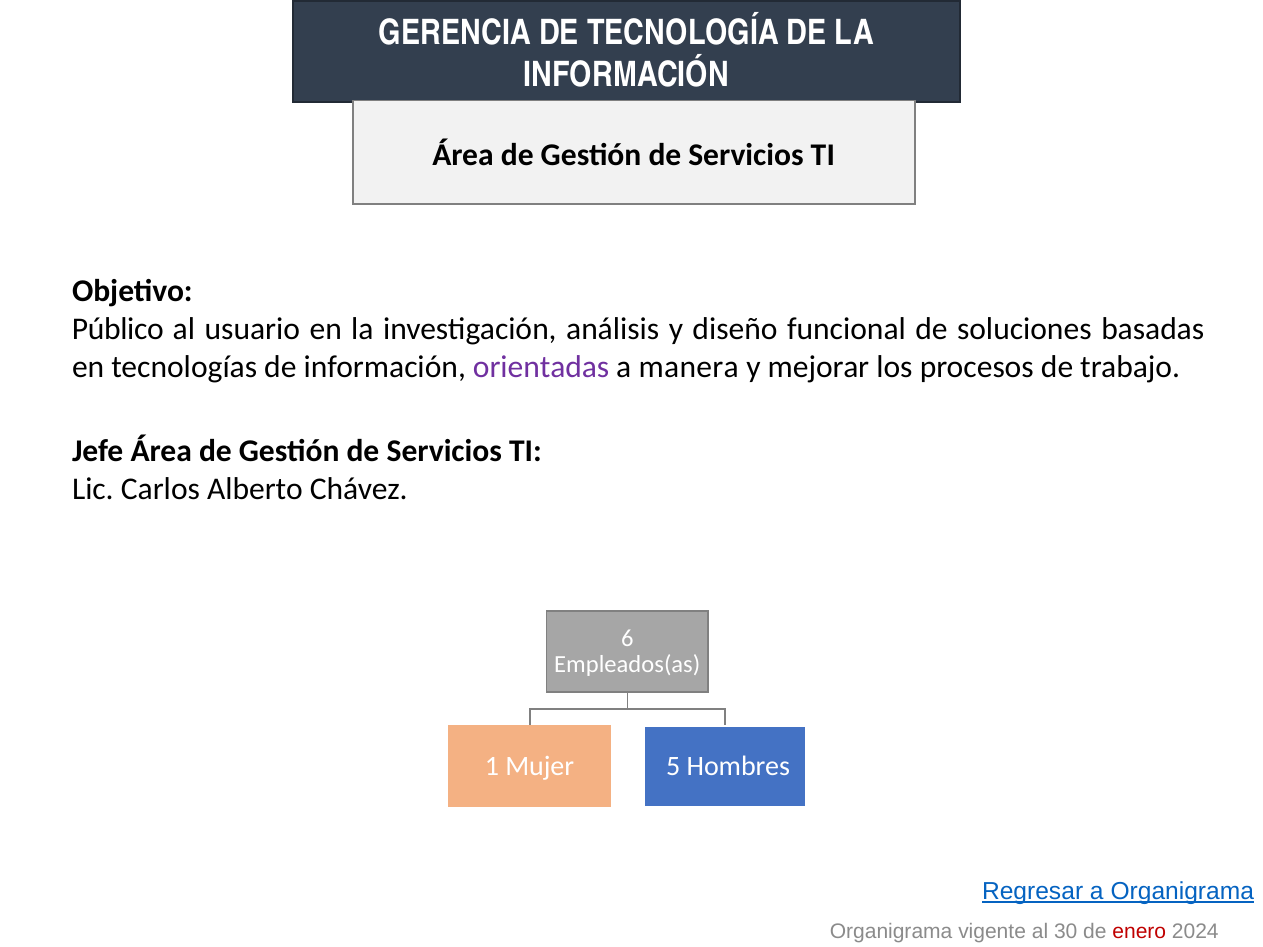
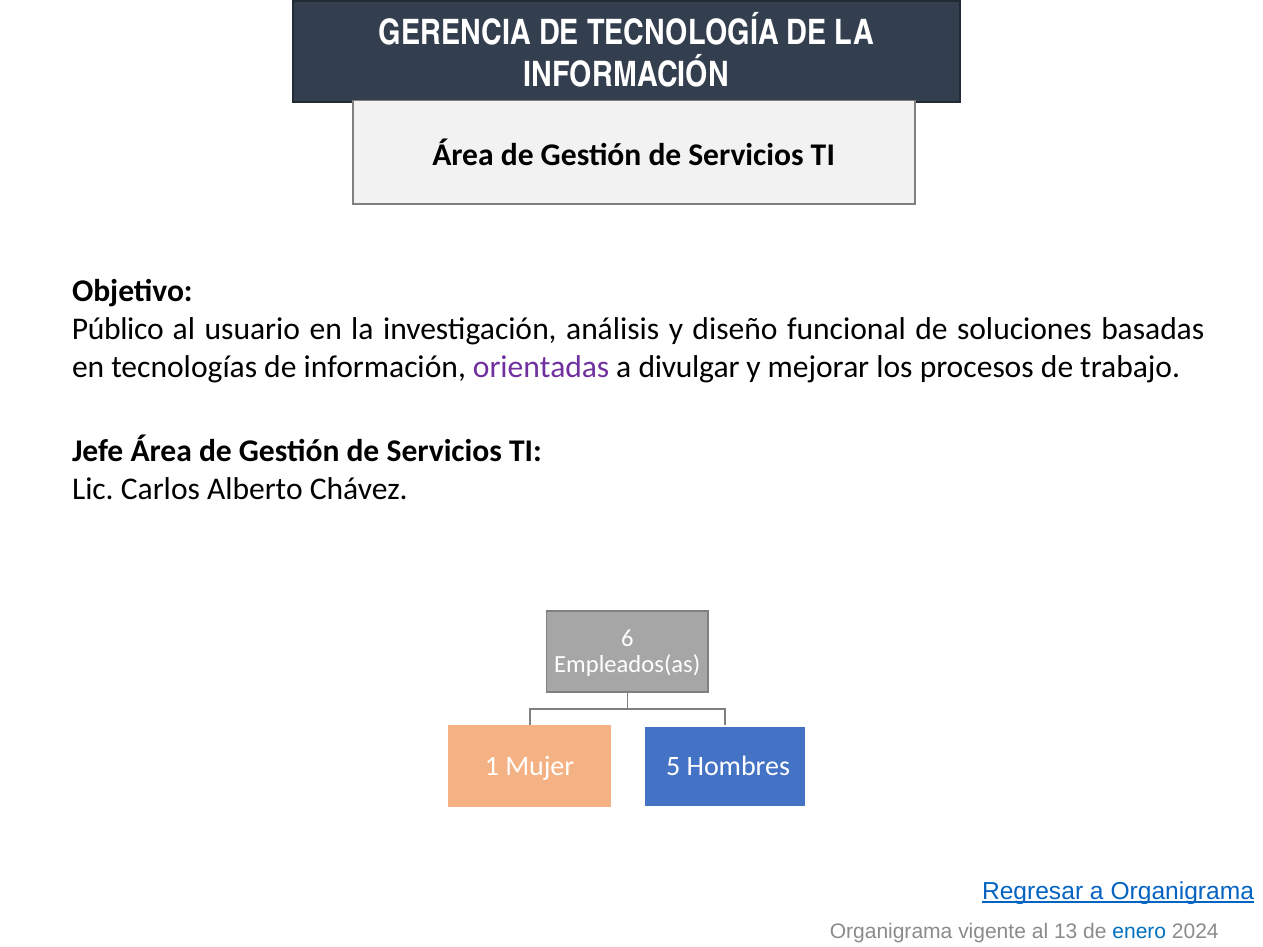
manera: manera -> divulgar (689, 367)
30: 30 -> 13 (1066, 932)
enero colour: red -> blue (1139, 932)
